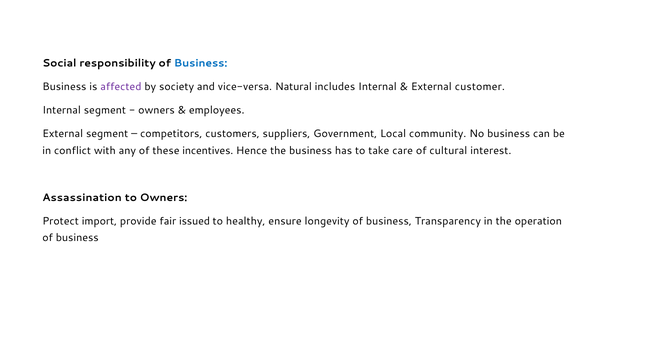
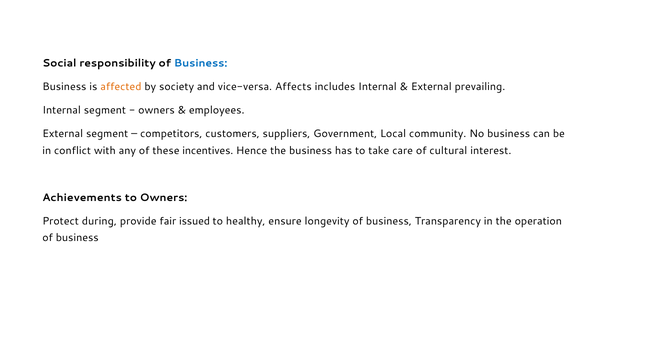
affected colour: purple -> orange (121, 87)
Natural: Natural -> Affects (293, 87)
customer: customer -> prevailing (480, 87)
Assassination: Assassination -> Achievements (82, 197)
import: import -> during (99, 221)
